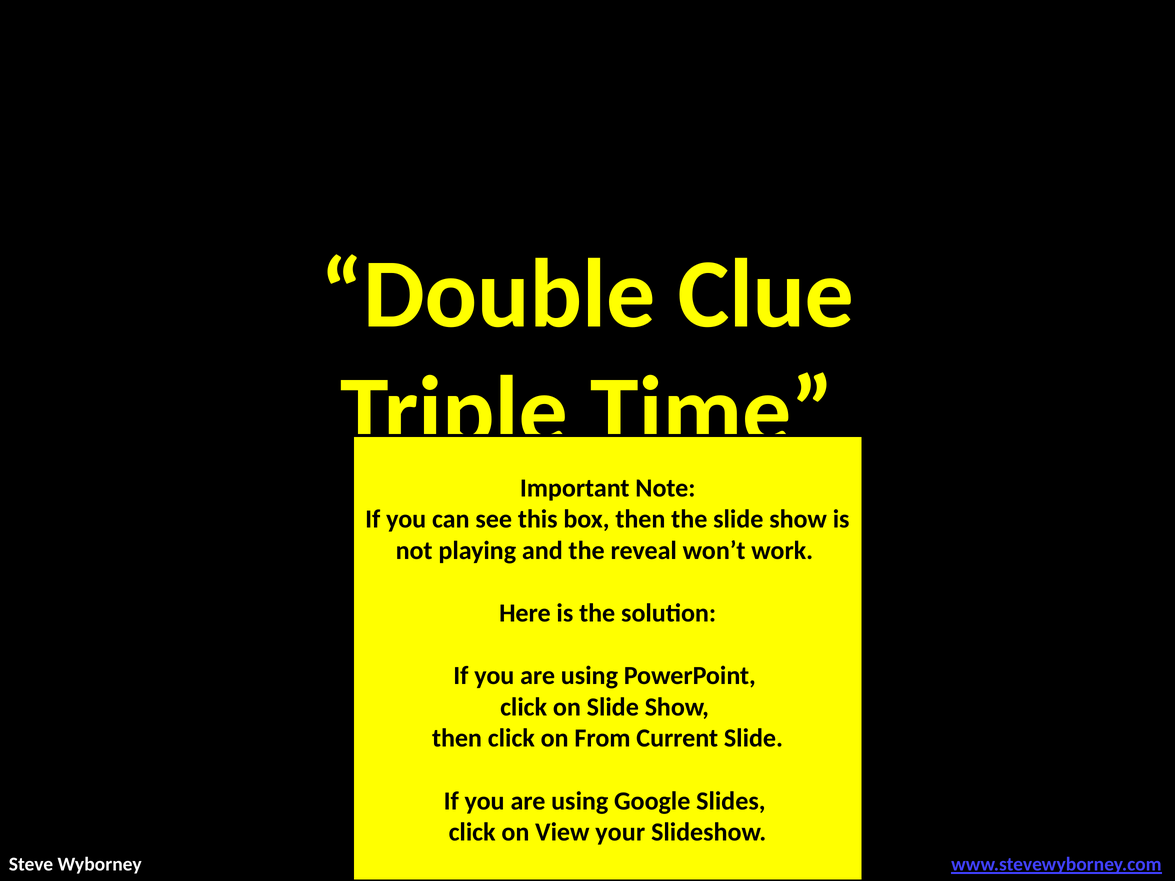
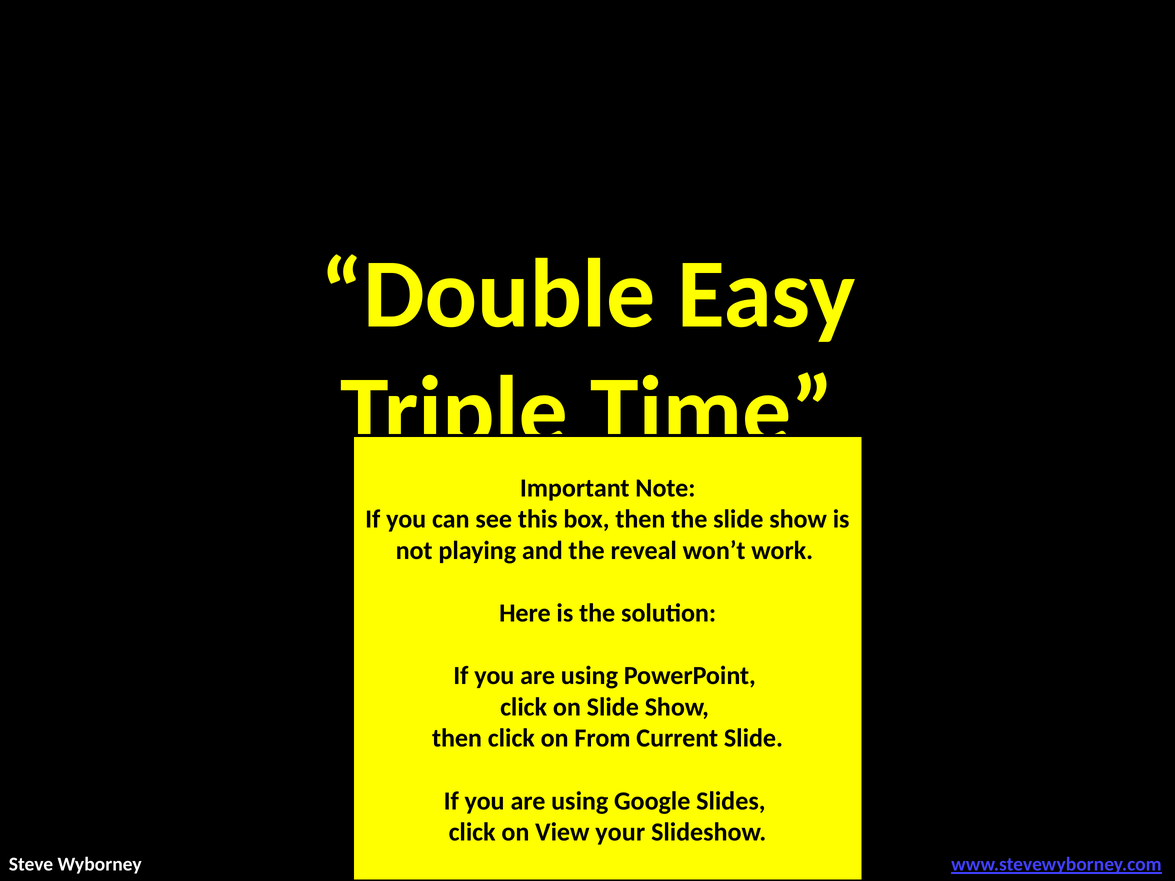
Clue: Clue -> Easy (766, 294)
